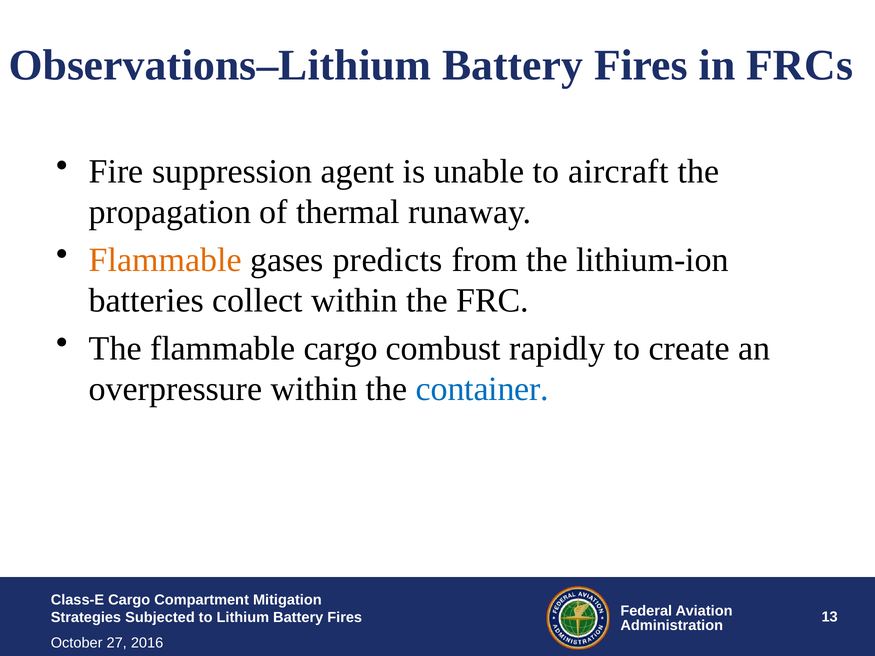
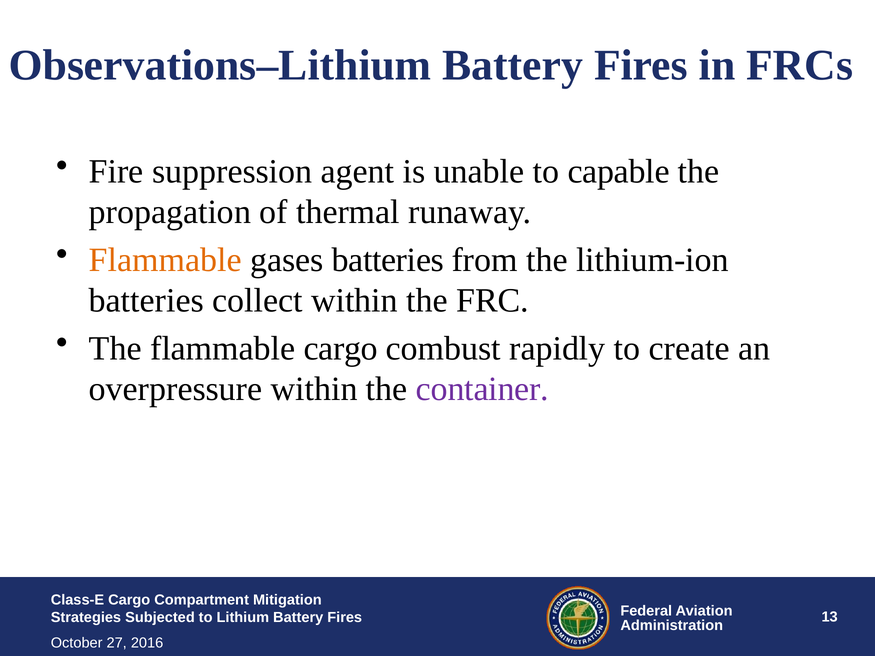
aircraft: aircraft -> capable (619, 171)
gases predicts: predicts -> batteries (388, 260)
container colour: blue -> purple (482, 389)
